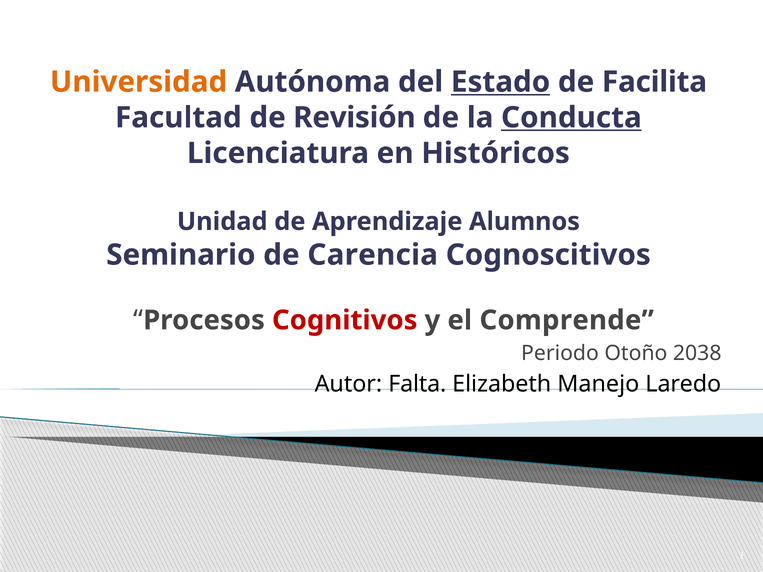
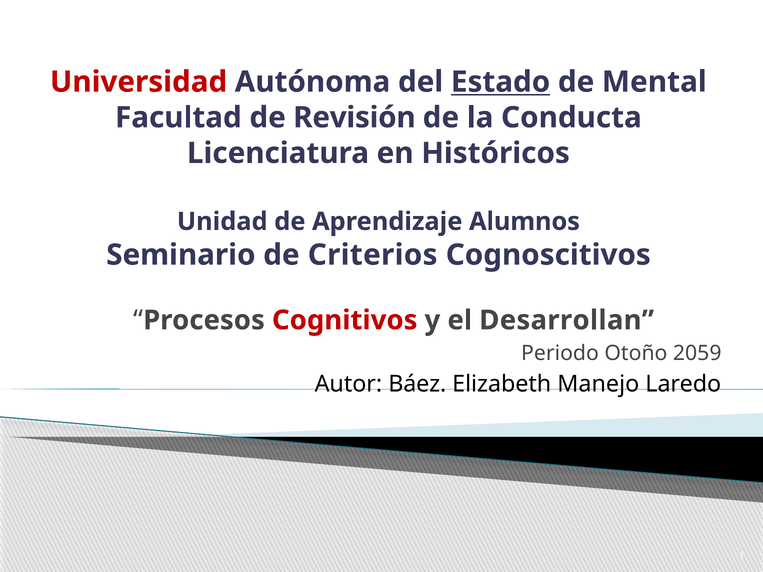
Universidad colour: orange -> red (139, 82)
Facilita: Facilita -> Mental (654, 82)
Conducta underline: present -> none (571, 118)
Carencia: Carencia -> Criterios (373, 255)
Comprende: Comprende -> Desarrollan (567, 320)
2038: 2038 -> 2059 (697, 353)
Falta: Falta -> Báez (417, 384)
